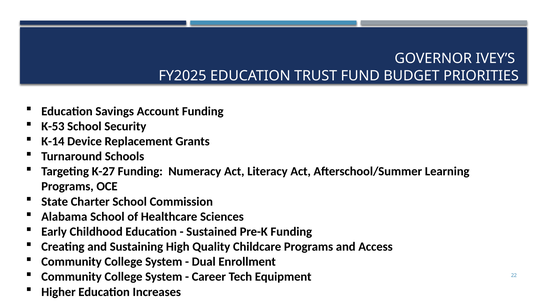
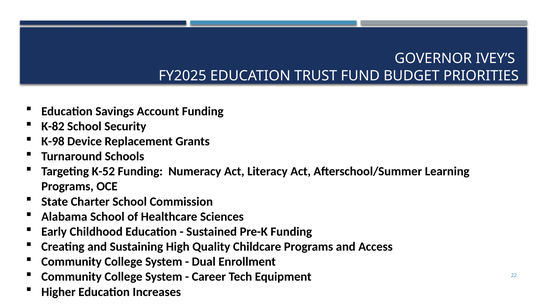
K-53: K-53 -> K-82 (53, 126)
K-14: K-14 -> K-98 (53, 141)
K-27: K-27 -> K-52 (103, 171)
